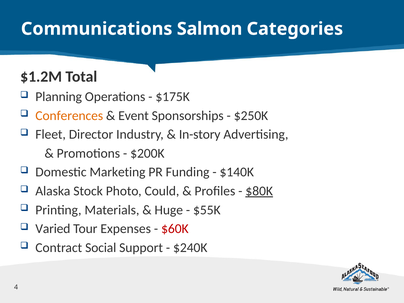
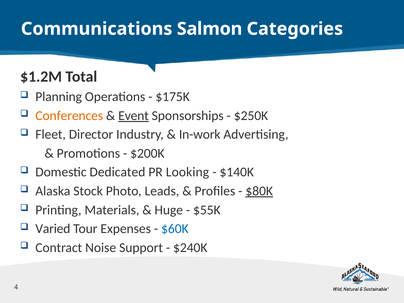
Event underline: none -> present (134, 116)
In-story: In-story -> In-work (200, 135)
Marketing: Marketing -> Dedicated (117, 172)
Funding: Funding -> Looking (188, 172)
Could: Could -> Leads (162, 191)
$60K colour: red -> blue (175, 229)
Social: Social -> Noise (101, 248)
